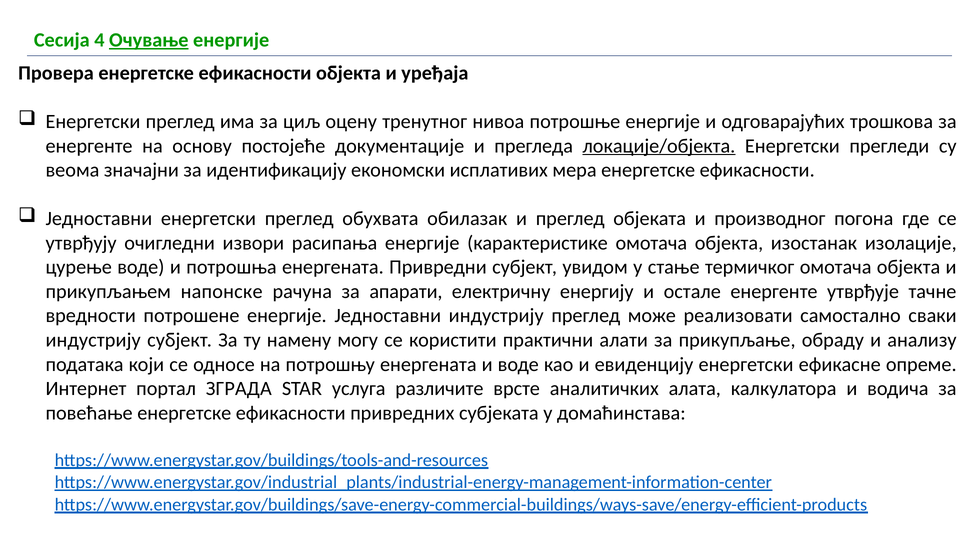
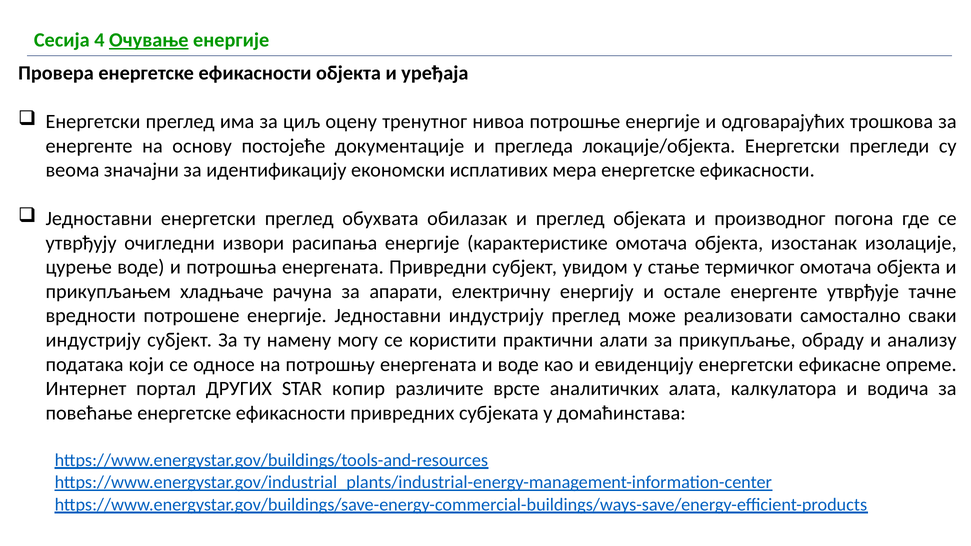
локације/објекта underline: present -> none (659, 146)
напонске: напонске -> хладњаче (222, 292)
ЗГРАДА: ЗГРАДА -> ДРУГИХ (239, 389)
услуга: услуга -> копир (359, 389)
